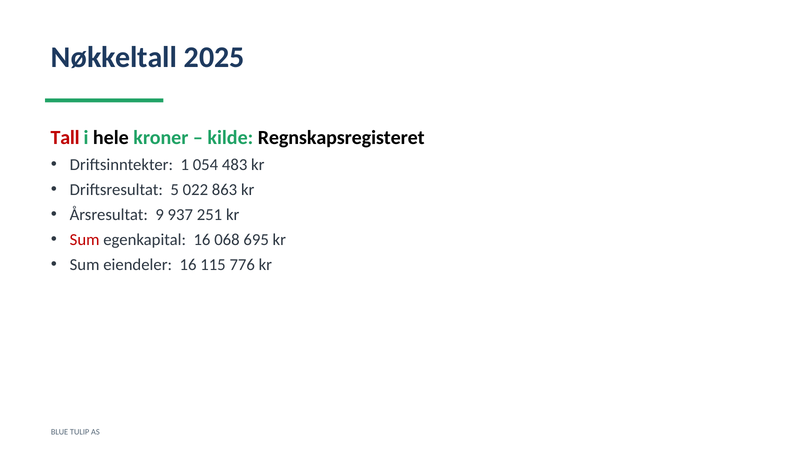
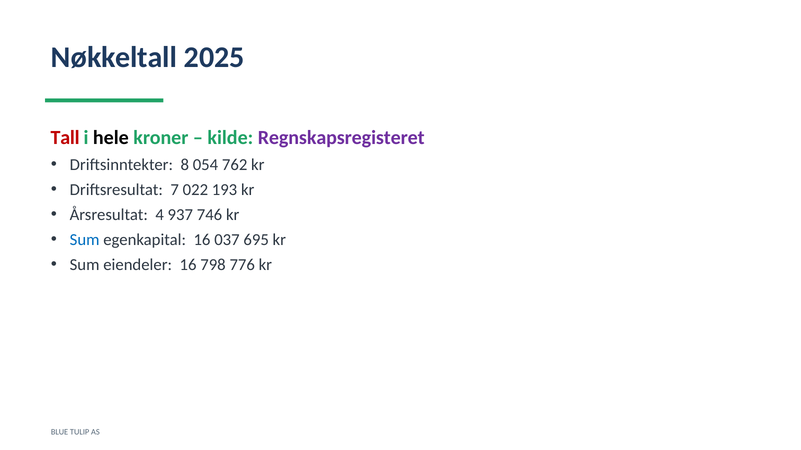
Regnskapsregisteret colour: black -> purple (341, 138)
1: 1 -> 8 (185, 165)
483: 483 -> 762 (235, 165)
5: 5 -> 7 (175, 190)
863: 863 -> 193 (225, 190)
9: 9 -> 4 (160, 215)
251: 251 -> 746 (210, 215)
Sum colour: red -> blue (85, 240)
068: 068 -> 037 (227, 240)
115: 115 -> 798 (213, 265)
